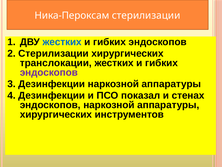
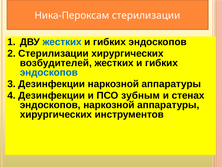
транслокации: транслокации -> возбудителей (56, 63)
эндоскопов colour: purple -> blue (49, 72)
показал: показал -> зубным (141, 95)
